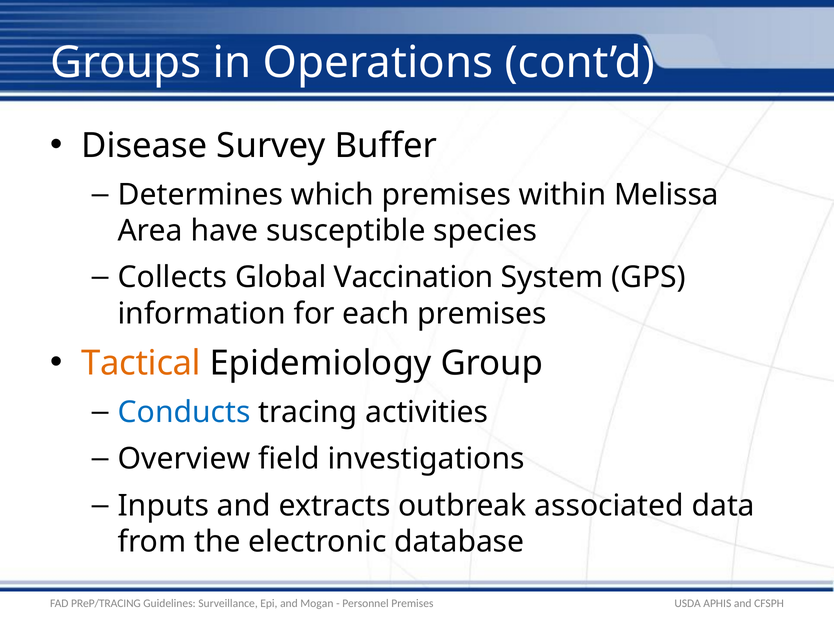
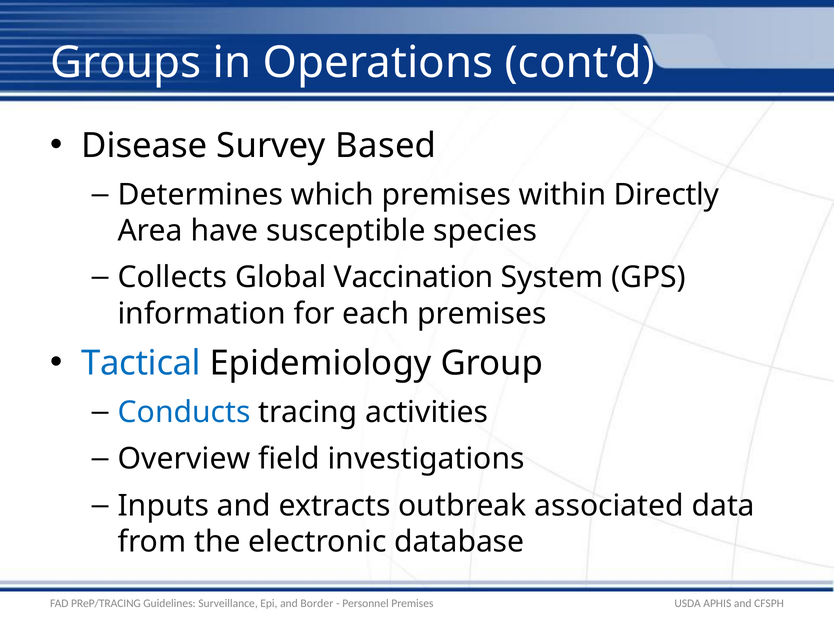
Buffer: Buffer -> Based (386, 146)
Melissa: Melissa -> Directly (666, 195)
Tactical colour: orange -> blue (141, 363)
Mogan: Mogan -> Border (317, 603)
